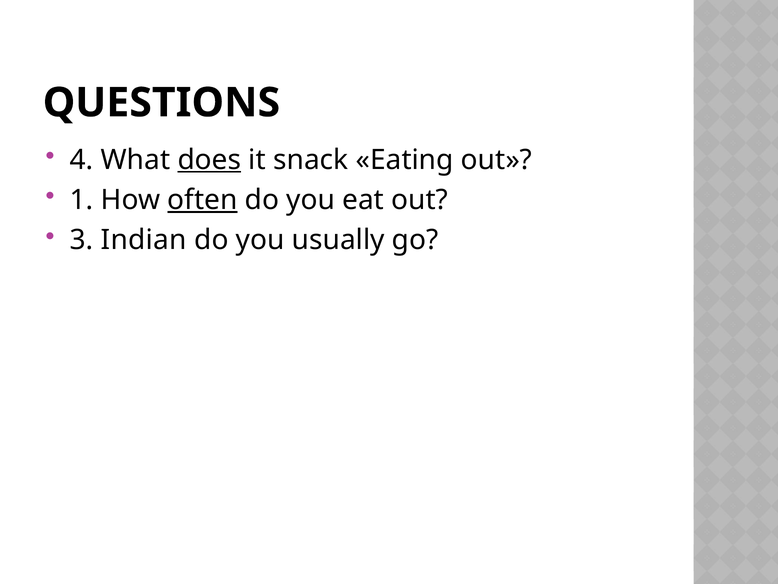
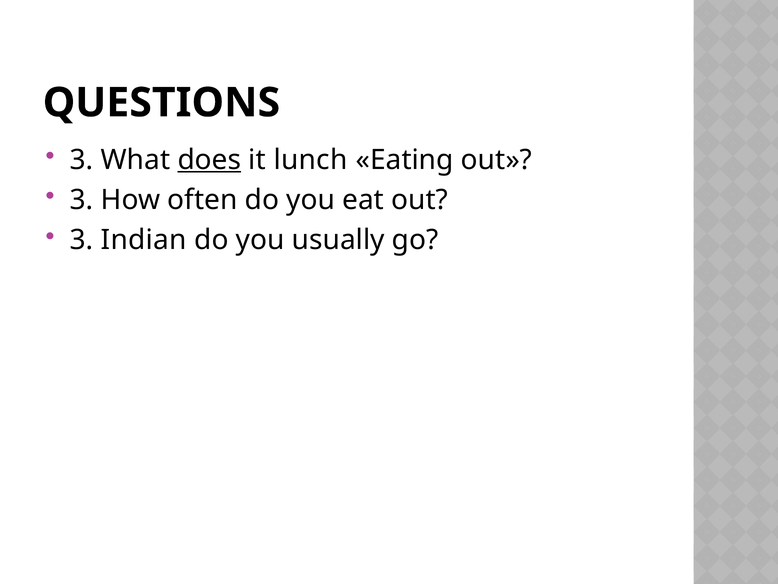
4: 4 -> 3 (82, 160)
snack: snack -> lunch (311, 160)
1: 1 -> 3 (82, 200)
often underline: present -> none (202, 200)
